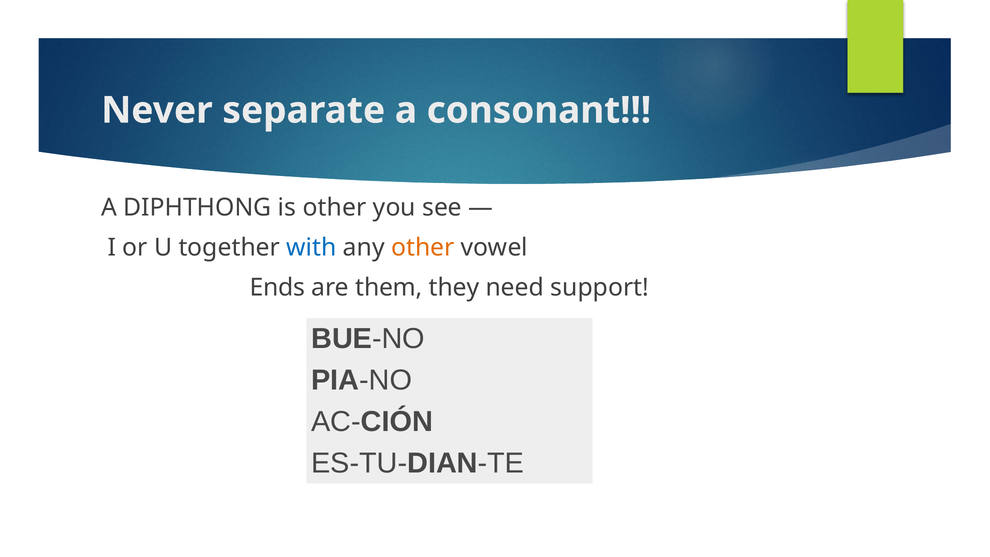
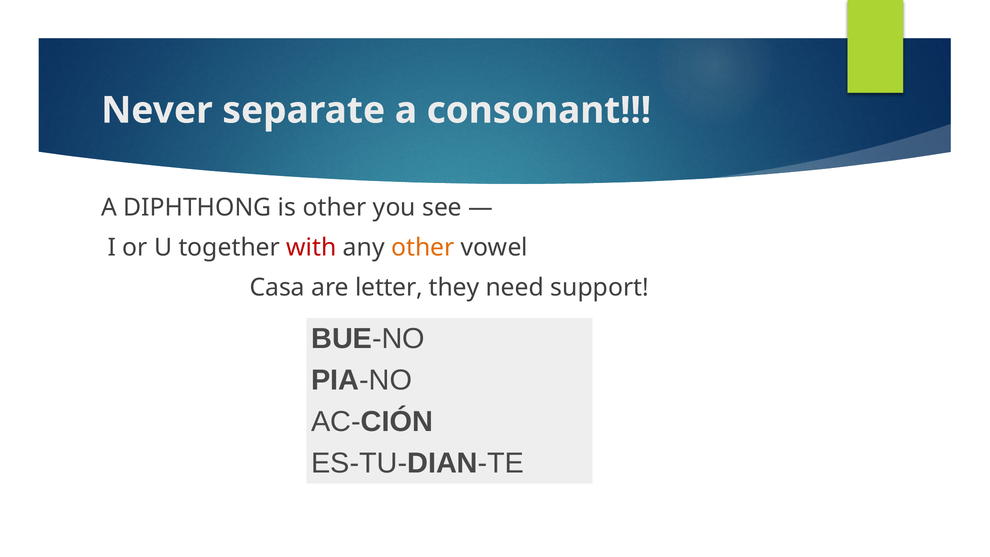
with colour: blue -> red (311, 248)
Ends: Ends -> Casa (277, 288)
them: them -> letter (389, 288)
